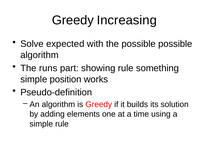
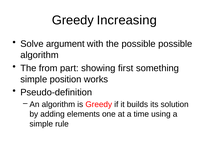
expected: expected -> argument (65, 44)
runs: runs -> from (48, 68)
showing rule: rule -> first (126, 68)
